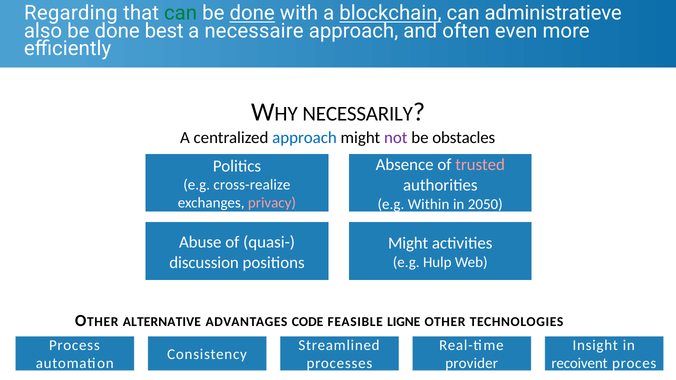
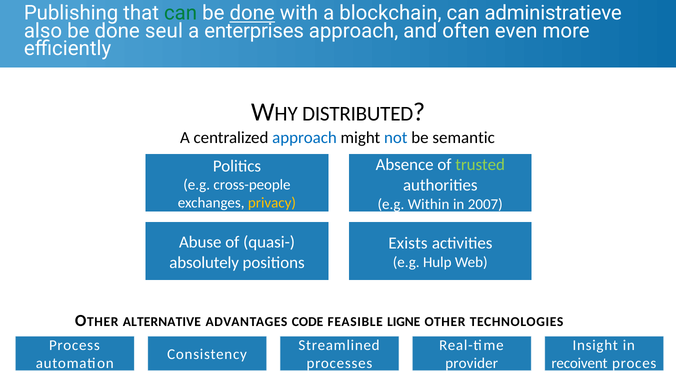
Regarding: Regarding -> Publishing (71, 13)
blockchain underline: present -> none (390, 13)
best: best -> seul (164, 31)
necessaire: necessaire -> enterprises (254, 31)
NECESSARILY: NECESSARILY -> DISTRIBUTED (358, 114)
not colour: purple -> blue (396, 138)
obstacles: obstacles -> semantic (464, 138)
trusted colour: pink -> light green (480, 165)
cross-realize: cross-realize -> cross-people (252, 185)
privacy colour: pink -> yellow (272, 203)
2050: 2050 -> 2007 (485, 204)
Might: Might -> Exists (408, 243)
discussion: discussion -> absolutely (204, 263)
